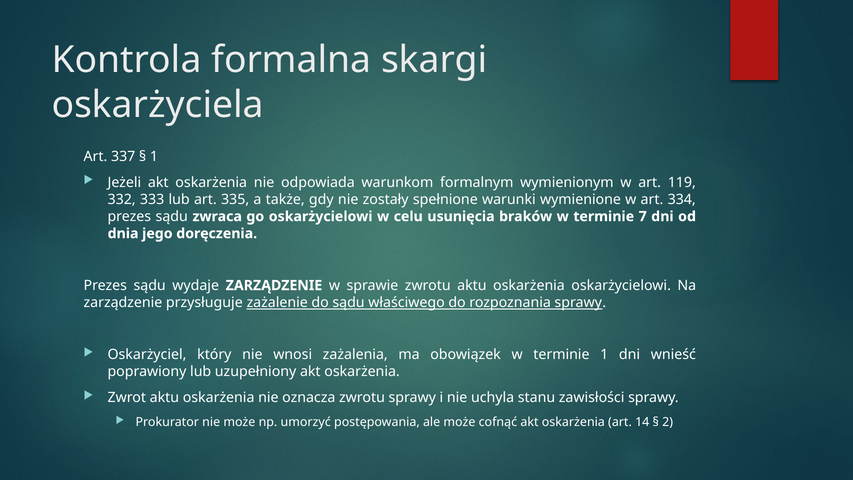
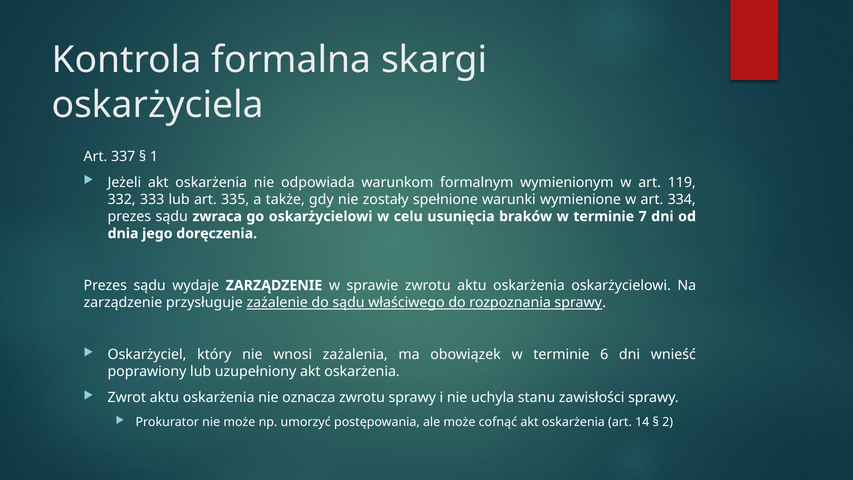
terminie 1: 1 -> 6 (604, 354)
